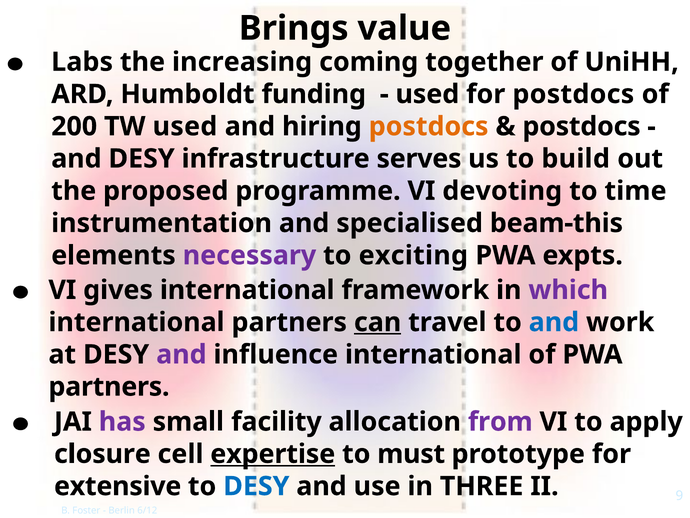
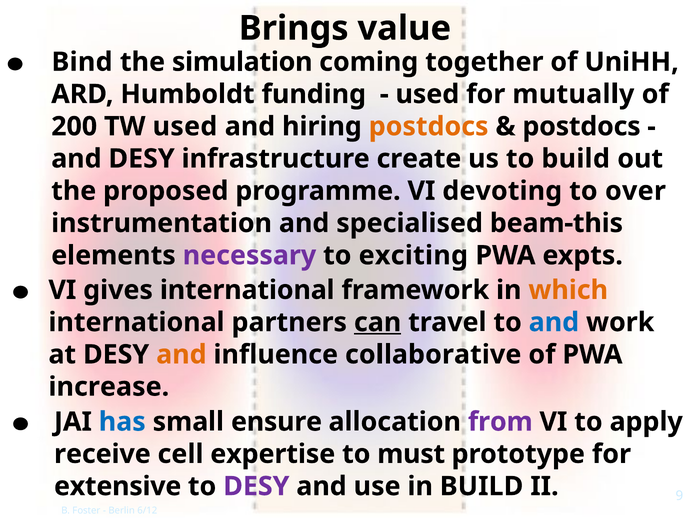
Labs: Labs -> Bind (82, 62)
increasing: increasing -> simulation (242, 62)
for postdocs: postdocs -> mutually (573, 94)
serves: serves -> create (419, 159)
time: time -> over (635, 191)
which colour: purple -> orange (568, 290)
and colour: purple -> orange (181, 354)
influence international: international -> collaborative (433, 354)
partners: partners -> increase (109, 386)
has colour: purple -> blue (122, 421)
facility: facility -> ensure (277, 421)
closure: closure -> receive (102, 454)
expertise underline: present -> none (273, 454)
DESY colour: blue -> purple (256, 486)
in THREE: THREE -> BUILD (482, 486)
